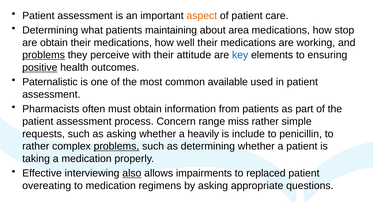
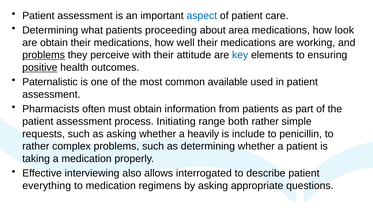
aspect colour: orange -> blue (202, 16)
maintaining: maintaining -> proceeding (171, 30)
stop: stop -> look (344, 30)
Concern: Concern -> Initiating (176, 121)
miss: miss -> both (238, 121)
problems underline: present -> none (116, 146)
also underline: present -> none (132, 173)
impairments: impairments -> interrogated (204, 173)
replaced: replaced -> describe (266, 173)
overeating: overeating -> everything (47, 186)
